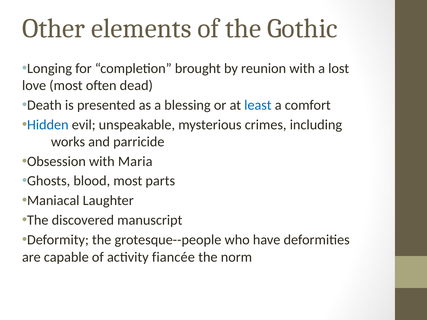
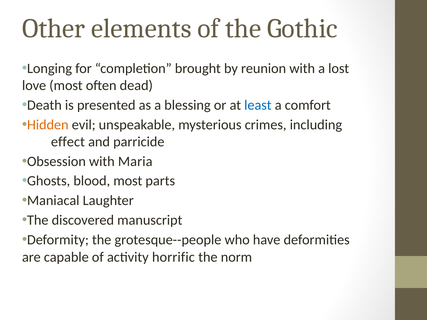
Hidden colour: blue -> orange (48, 125)
works: works -> effect (68, 142)
fiancée: fiancée -> horrific (173, 257)
